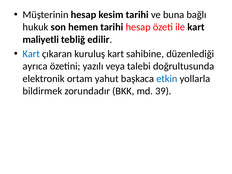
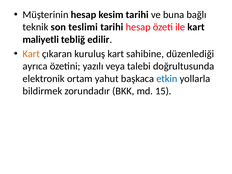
hukuk: hukuk -> teknik (35, 27)
hemen: hemen -> teslimi (83, 27)
Kart colour: blue -> orange (31, 54)
39: 39 -> 15 (163, 91)
